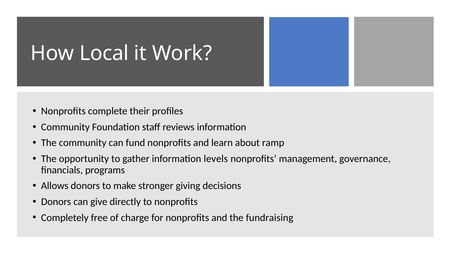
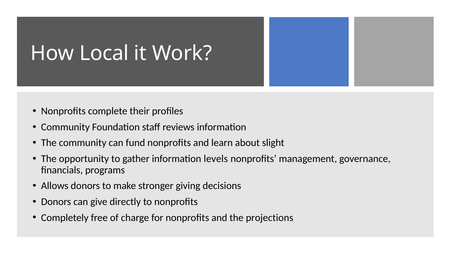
ramp: ramp -> slight (273, 143)
fundraising: fundraising -> projections (270, 217)
